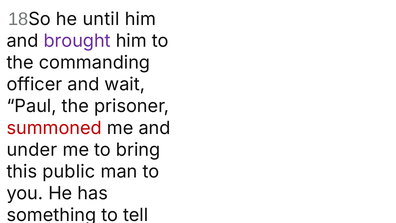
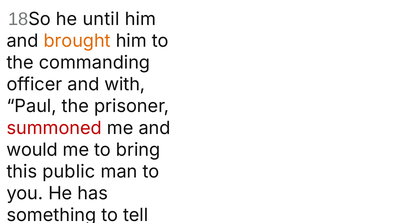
brought colour: purple -> orange (77, 41)
wait: wait -> with (125, 84)
under: under -> would (32, 150)
